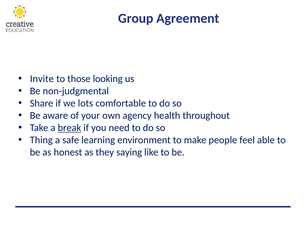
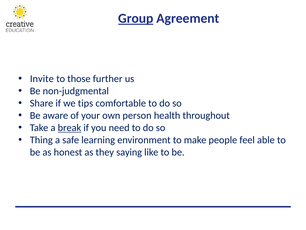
Group underline: none -> present (136, 18)
looking: looking -> further (108, 79)
lots: lots -> tips (85, 103)
agency: agency -> person (137, 115)
